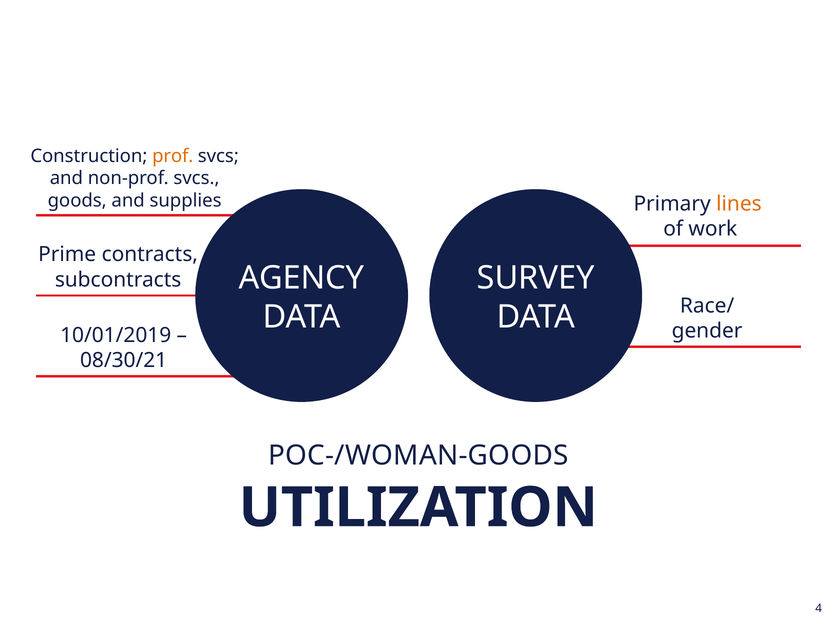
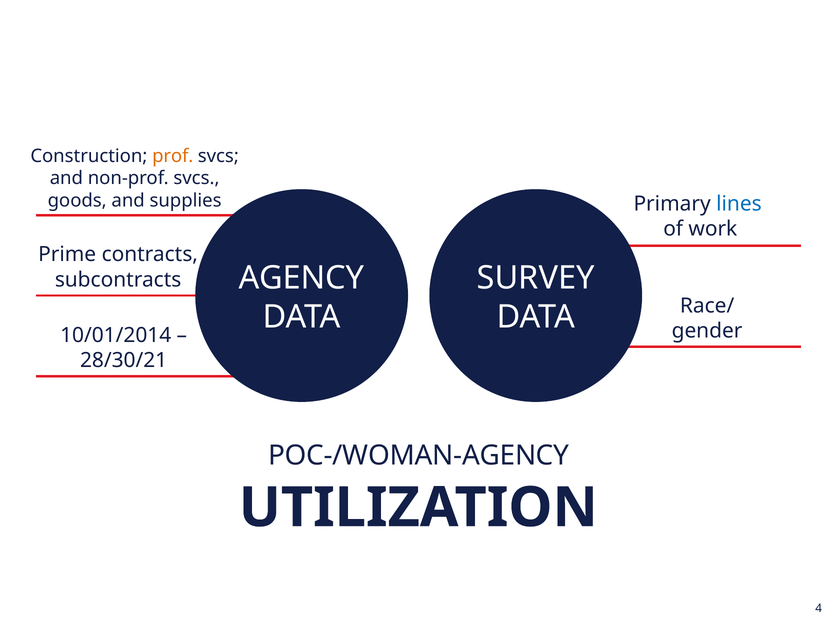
lines colour: orange -> blue (739, 204)
10/01/2019: 10/01/2019 -> 10/01/2014 (116, 335)
08/30/21: 08/30/21 -> 28/30/21 (124, 360)
POC-/WOMAN-GOODS: POC-/WOMAN-GOODS -> POC-/WOMAN-AGENCY (419, 455)
